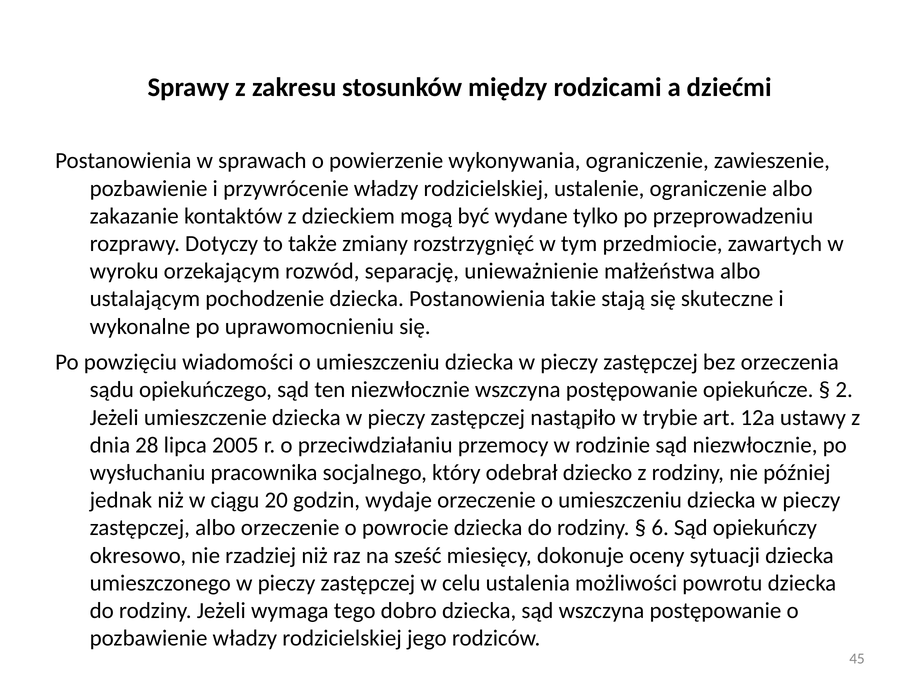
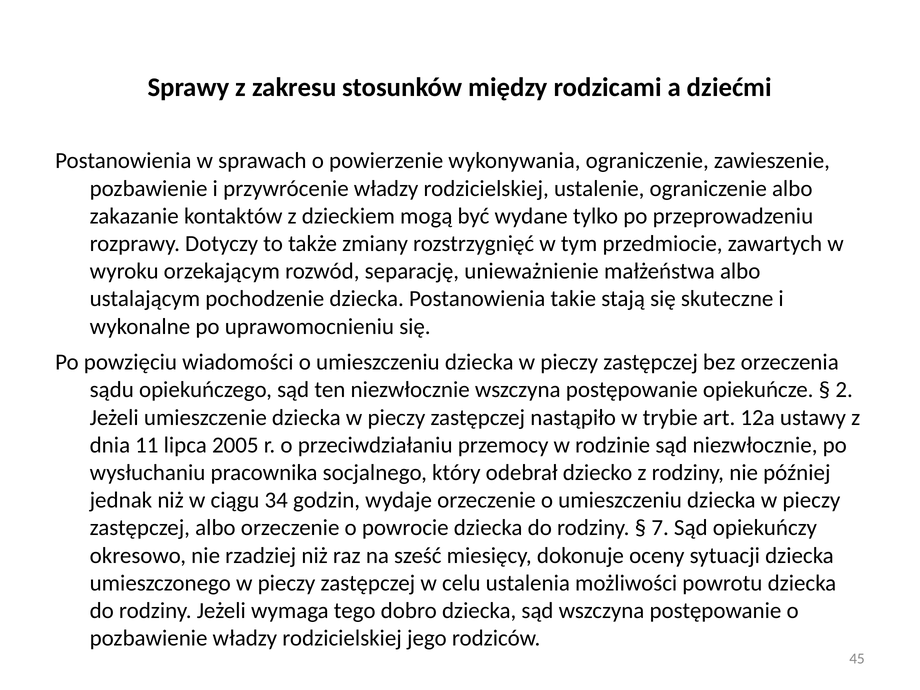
28: 28 -> 11 (147, 445)
20: 20 -> 34 (276, 500)
6: 6 -> 7 (660, 528)
